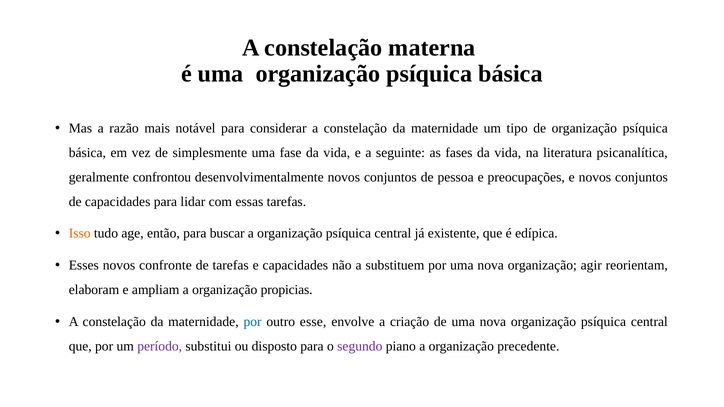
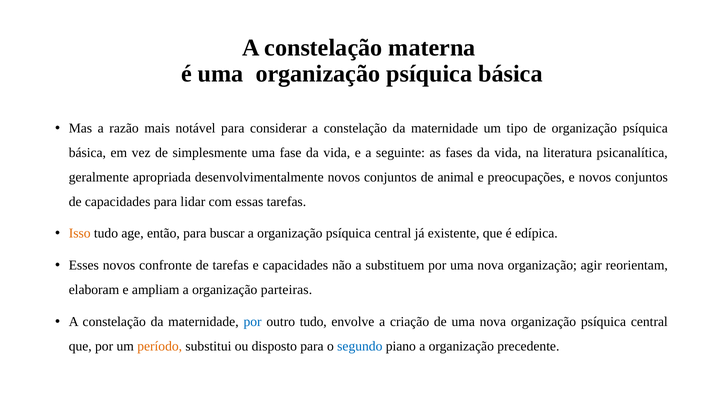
confrontou: confrontou -> apropriada (162, 177)
pessoa: pessoa -> animal (456, 177)
propicias: propicias -> parteiras (287, 290)
outro esse: esse -> tudo (313, 322)
período colour: purple -> orange (160, 346)
segundo colour: purple -> blue (360, 346)
